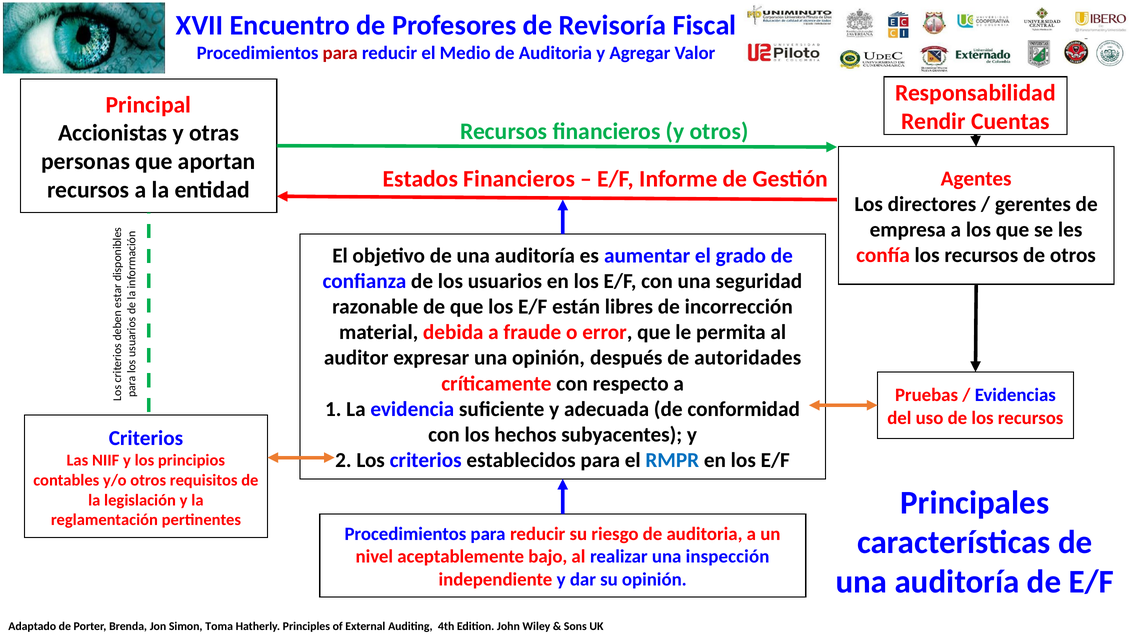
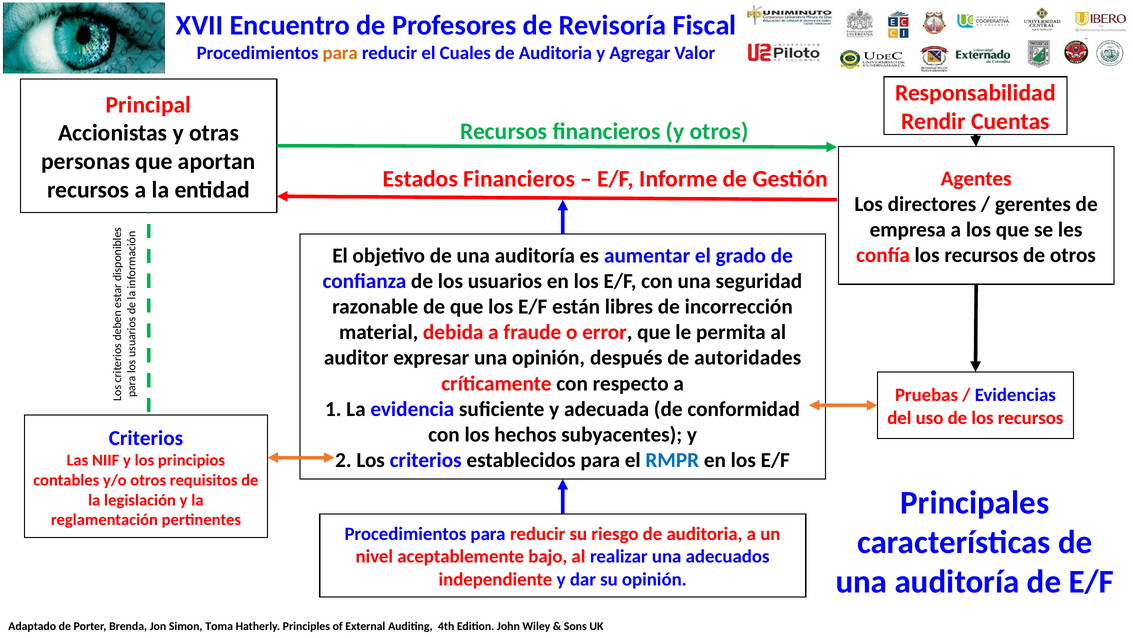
para colour: red -> orange (340, 53)
Medio: Medio -> Cuales (465, 53)
inspección: inspección -> adecuados (728, 556)
